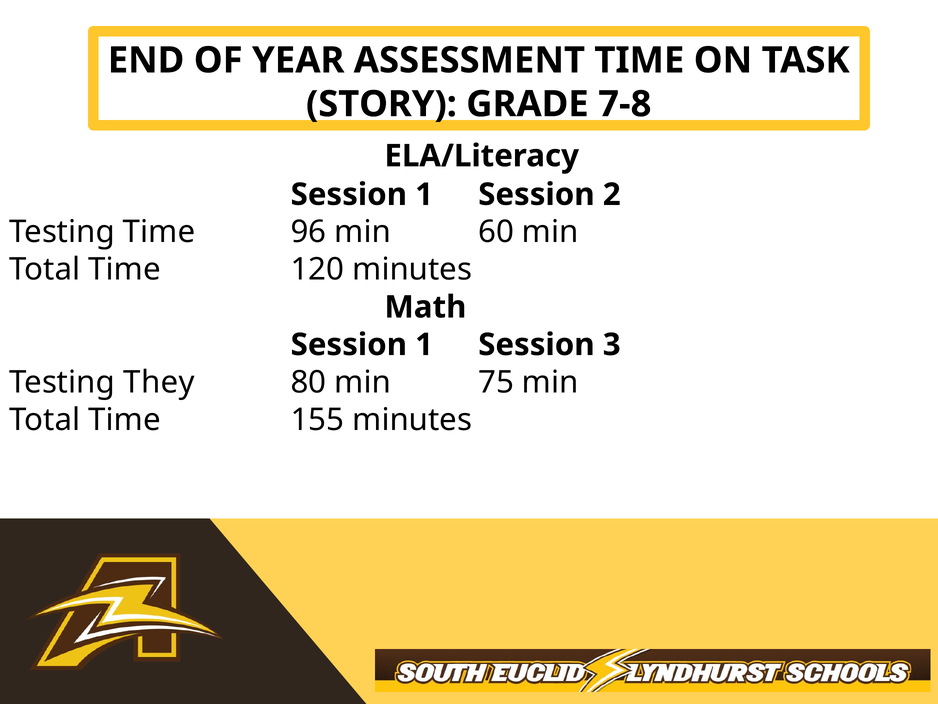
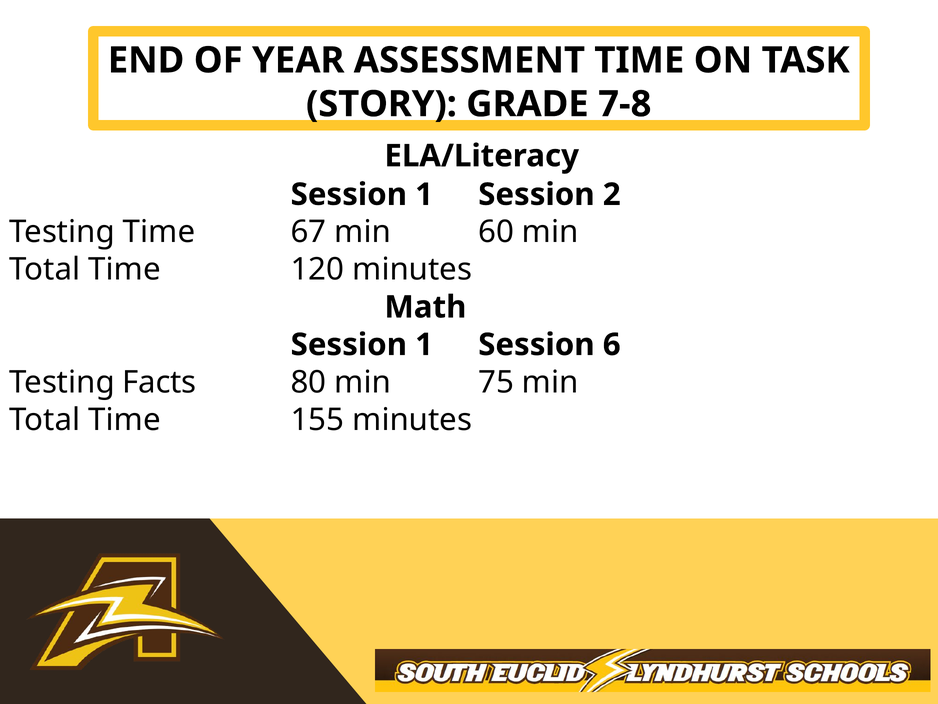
96: 96 -> 67 (308, 232)
3: 3 -> 6 (612, 344)
They: They -> Facts (159, 382)
